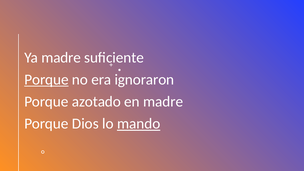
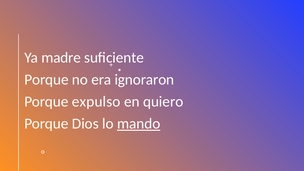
Porque underline: present -> none (46, 80)
azotado: azotado -> expulso (96, 102)
en madre: madre -> quiero (163, 102)
